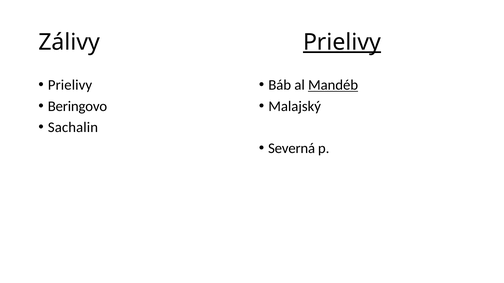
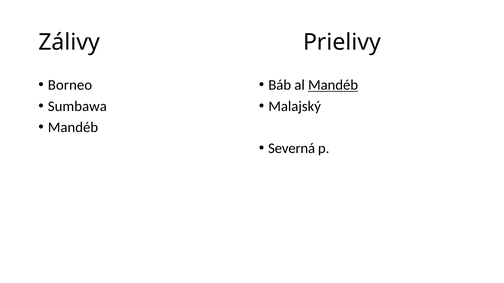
Prielivy underline: present -> none (342, 42)
Prielivy: Prielivy -> Borneo (70, 85)
Beringovo: Beringovo -> Sumbawa (77, 106)
Sachalin: Sachalin -> Mandéb (73, 127)
